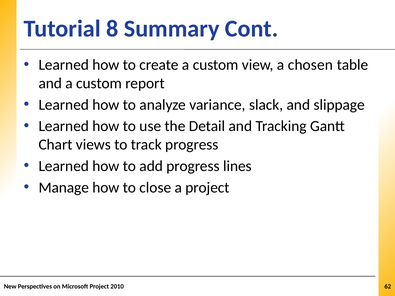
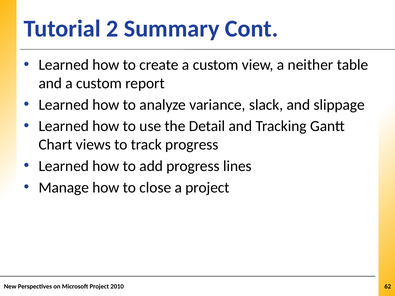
8: 8 -> 2 (112, 29)
chosen: chosen -> neither (311, 65)
